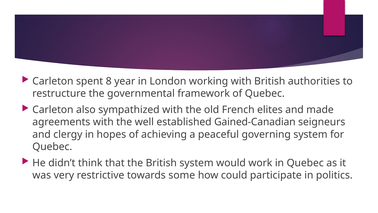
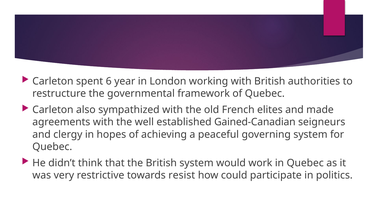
8: 8 -> 6 (109, 81)
some: some -> resist (182, 175)
